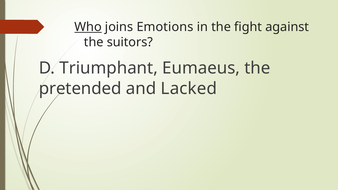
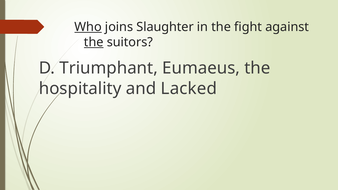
Emotions: Emotions -> Slaughter (165, 27)
the underline: none -> present (94, 42)
pretended: pretended -> hospitality (80, 88)
